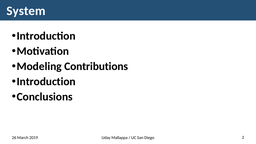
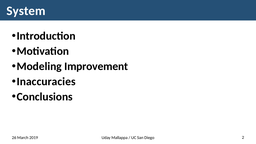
Contributions: Contributions -> Improvement (96, 66)
Introduction: Introduction -> Inaccuracies (46, 82)
